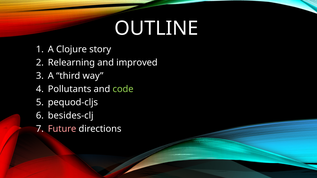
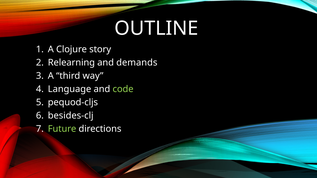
improved: improved -> demands (137, 63)
Pollutants: Pollutants -> Language (70, 89)
Future colour: pink -> light green (62, 129)
